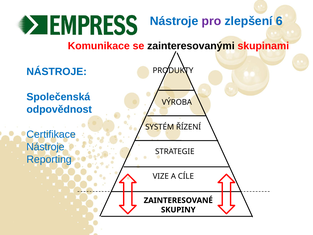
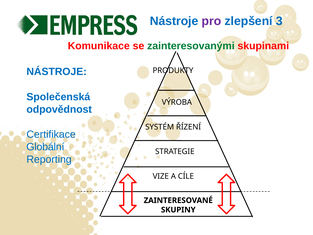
6: 6 -> 3 (279, 21)
zainteresovanými colour: black -> green (191, 46)
Nástroje: Nástroje -> Globální (45, 147)
